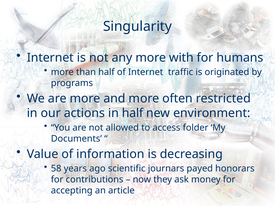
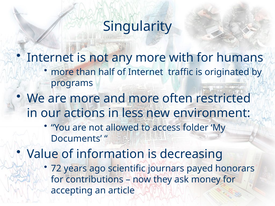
in half: half -> less (133, 113)
58: 58 -> 72 (56, 169)
